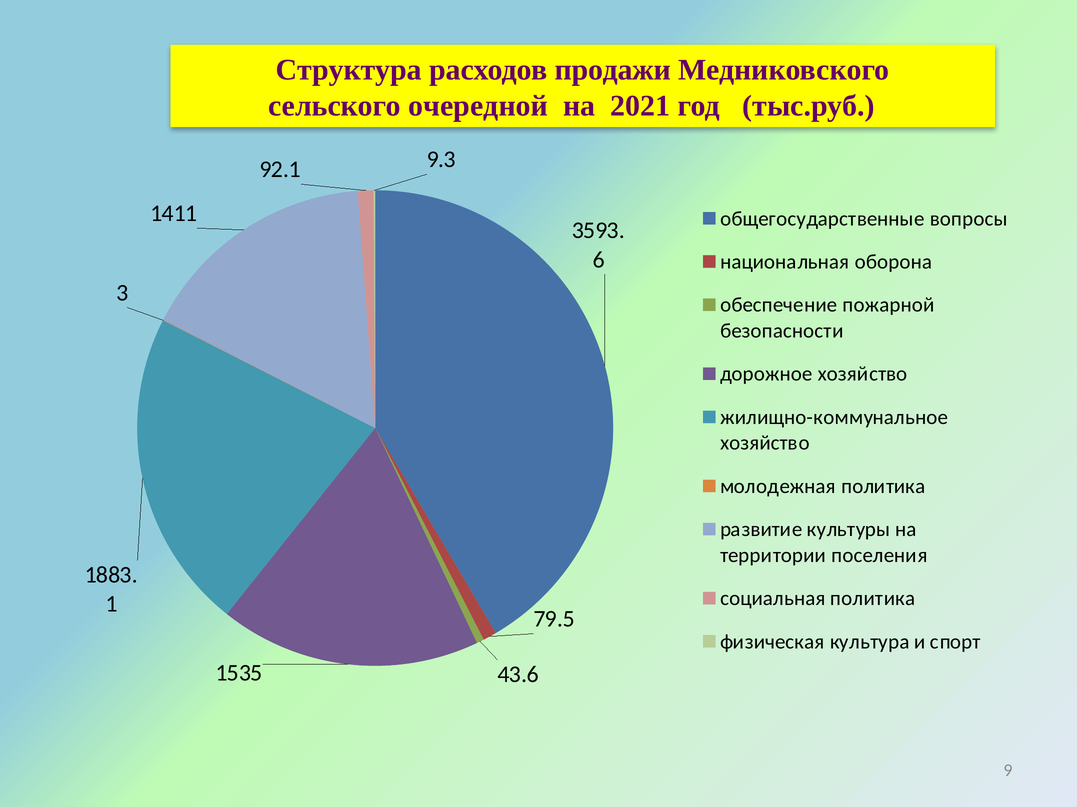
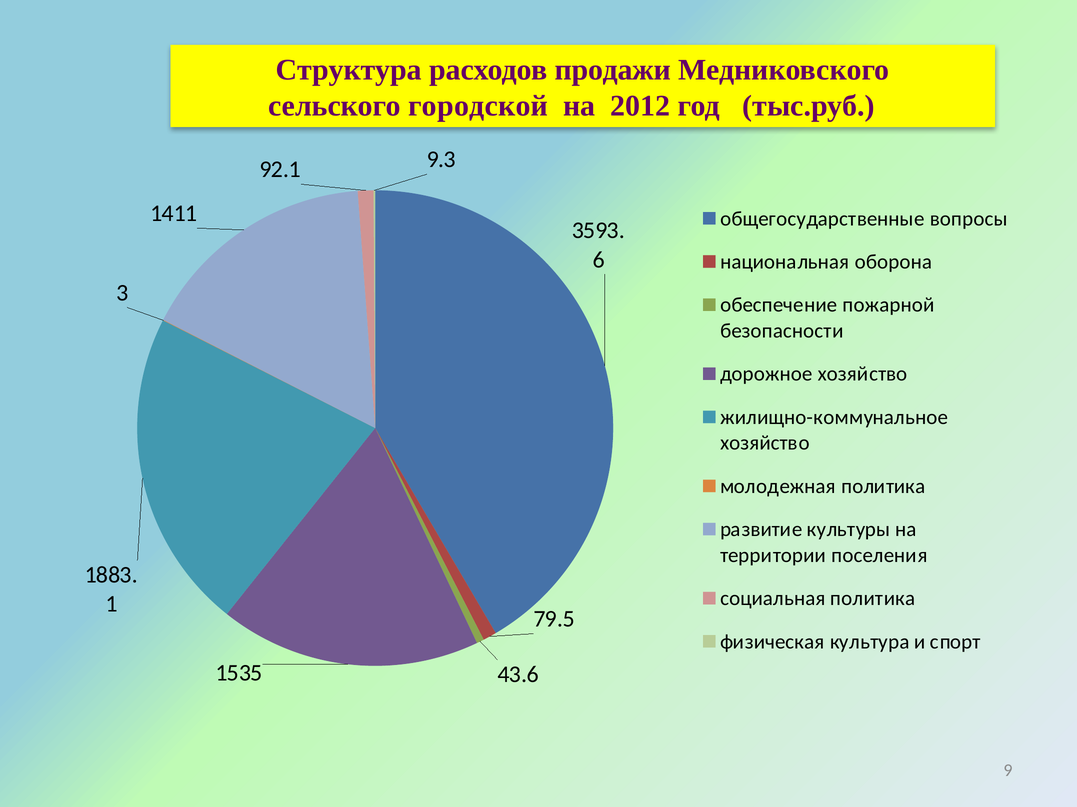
очередной: очередной -> городской (478, 106)
2021: 2021 -> 2012 (640, 106)
